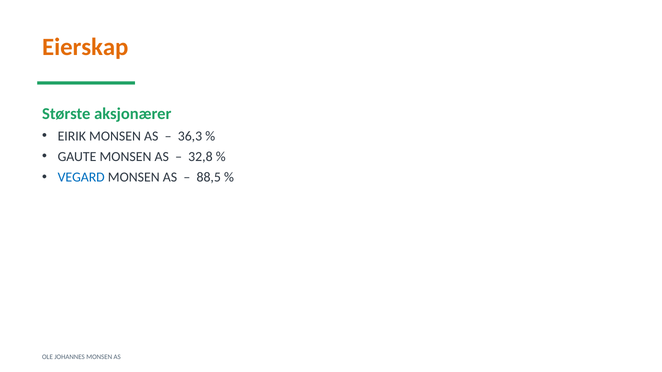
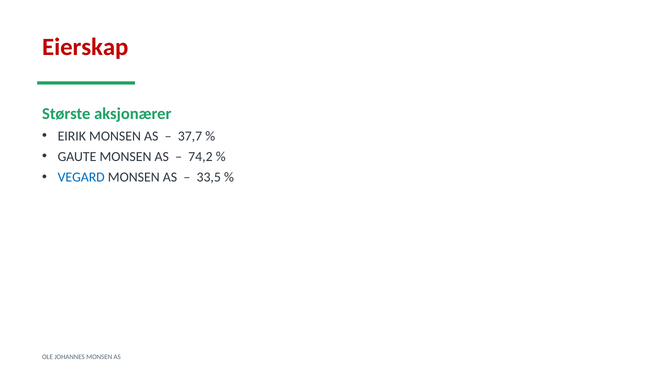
Eierskap colour: orange -> red (85, 47)
36,3: 36,3 -> 37,7 (190, 136)
32,8: 32,8 -> 74,2 (200, 157)
88,5: 88,5 -> 33,5 (209, 178)
